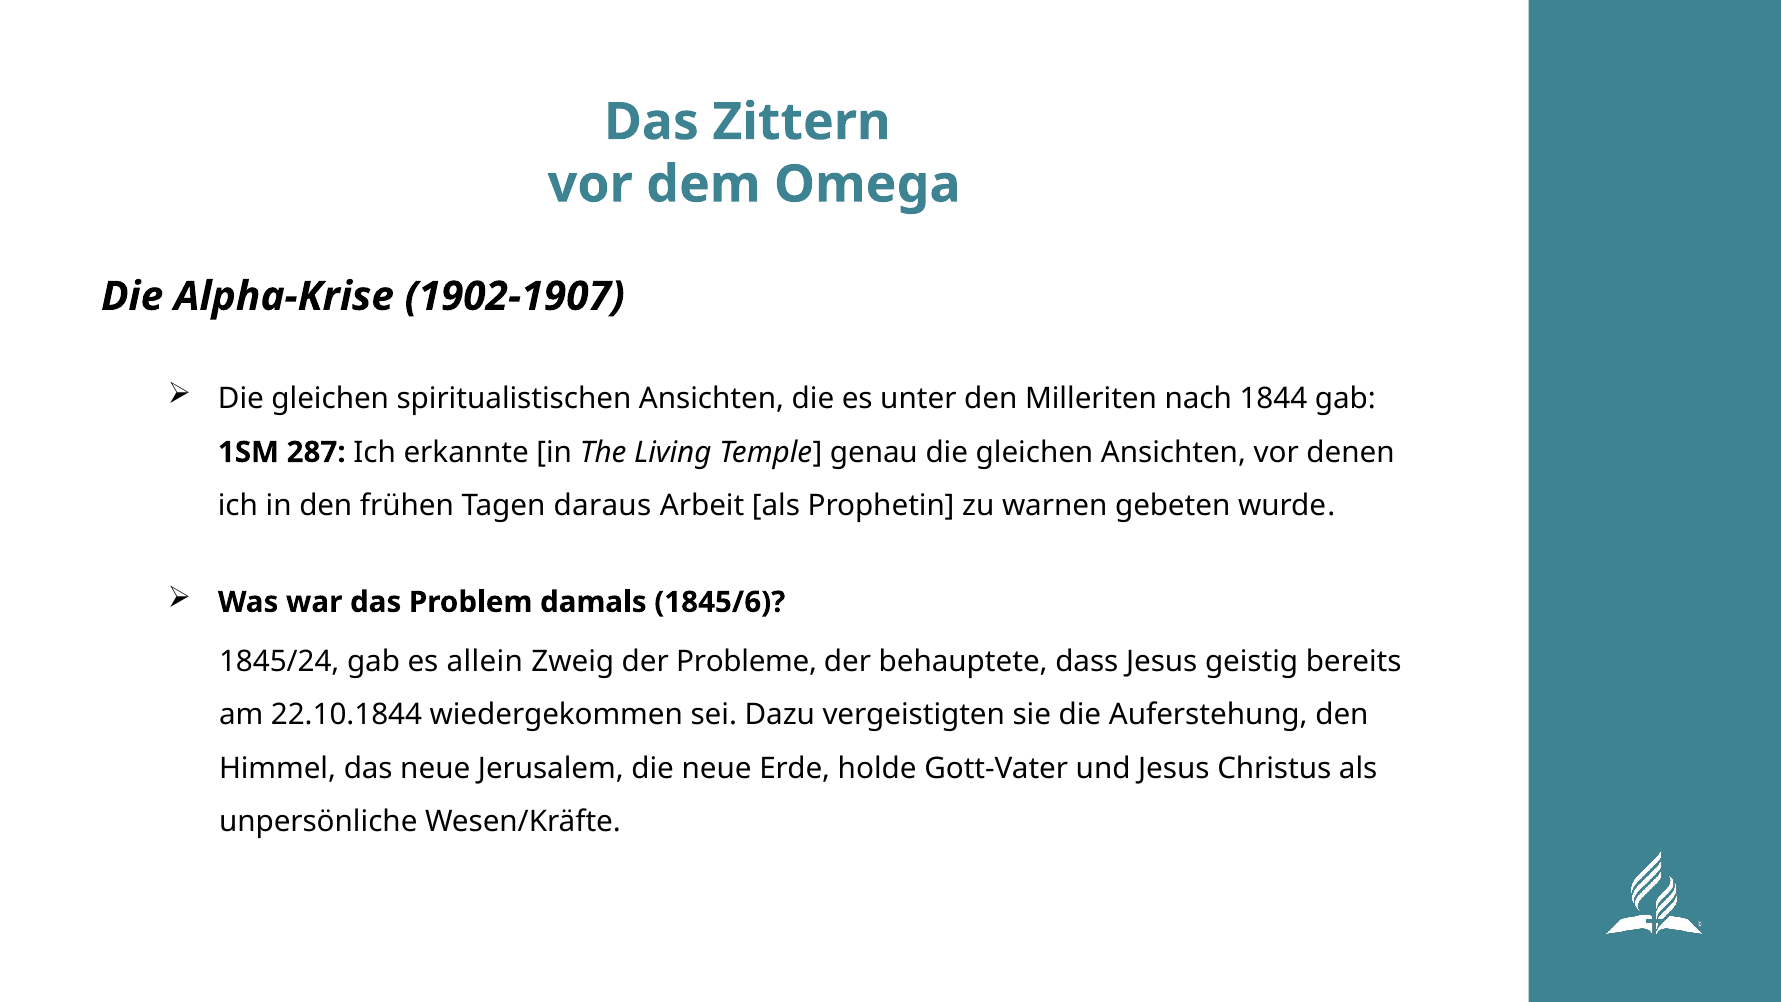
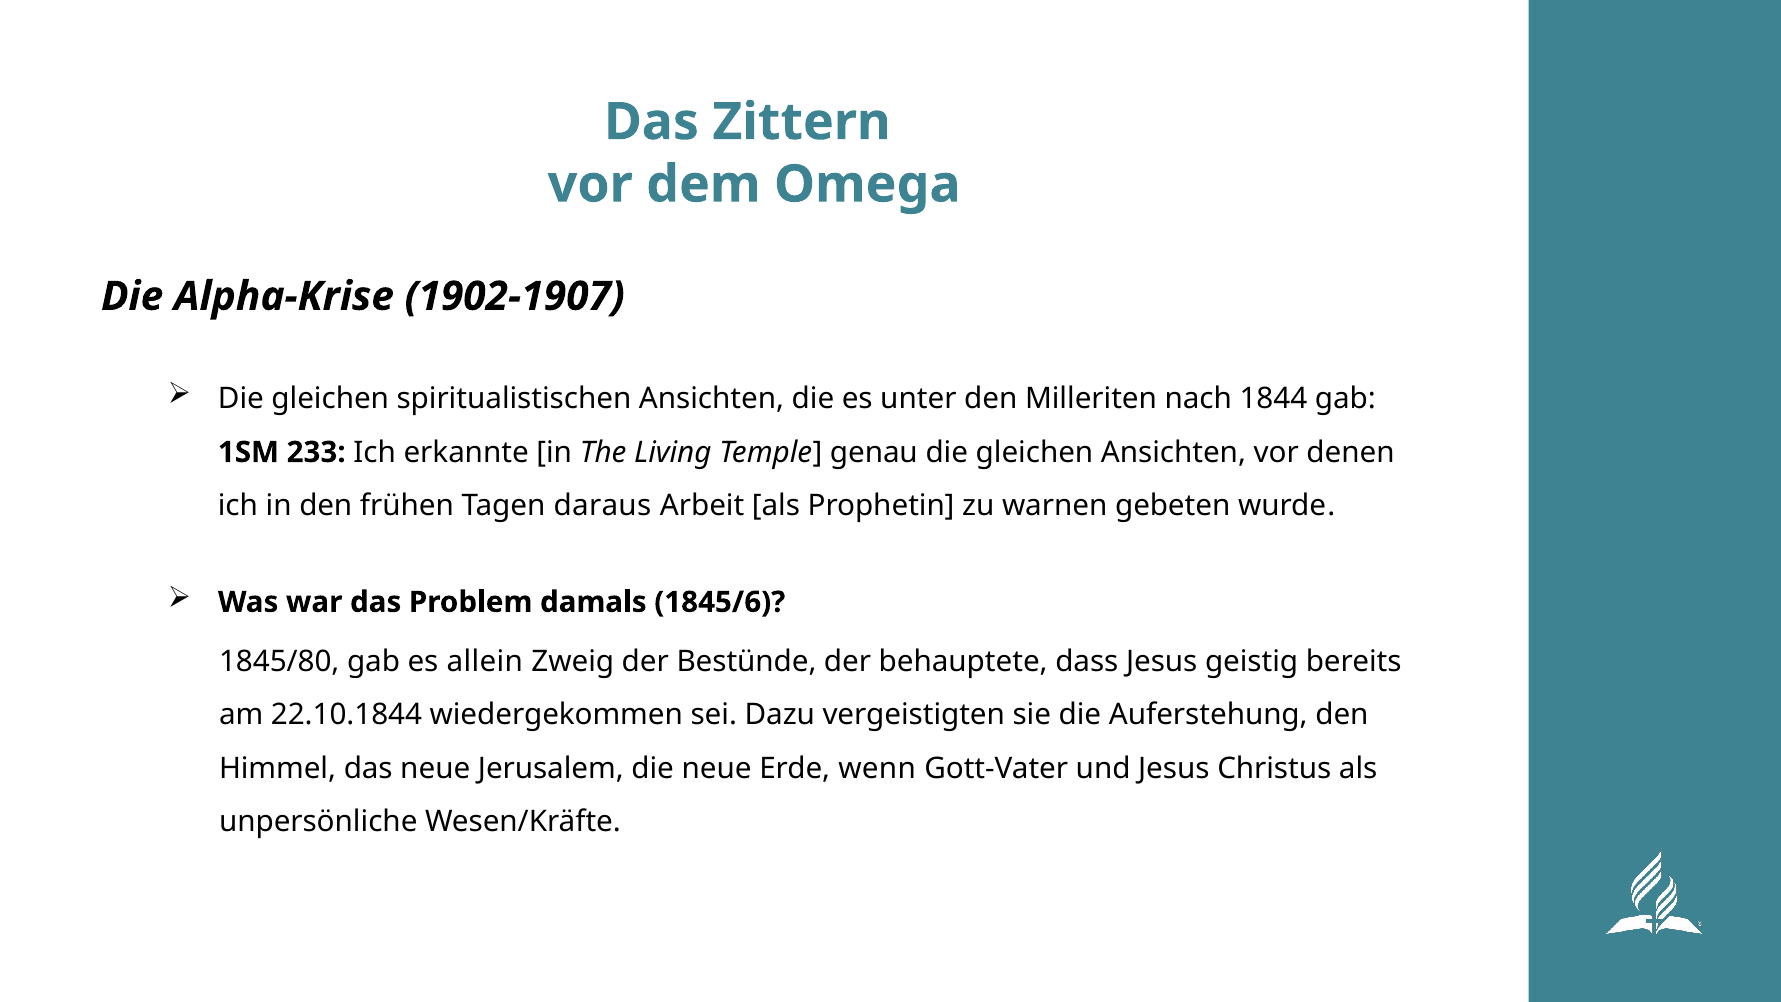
287: 287 -> 233 (316, 452)
1845/24: 1845/24 -> 1845/80 (279, 661)
Probleme: Probleme -> Bestünde (746, 661)
holde: holde -> wenn (877, 768)
